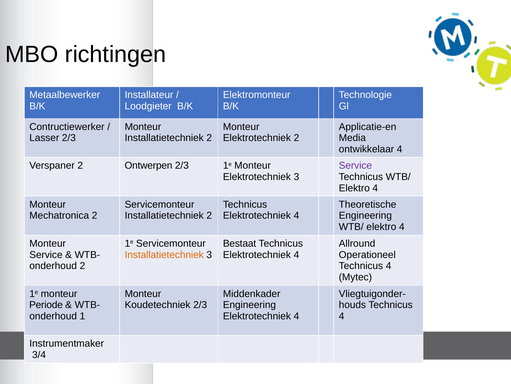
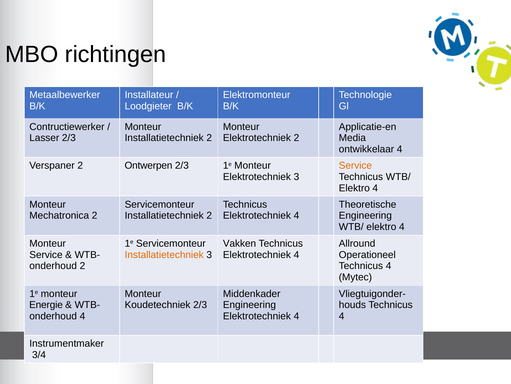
Service colour: purple -> orange (355, 165)
Bestaat: Bestaat -> Vakken (240, 243)
Periode: Periode -> Energie (46, 304)
1: 1 -> 4 (82, 316)
